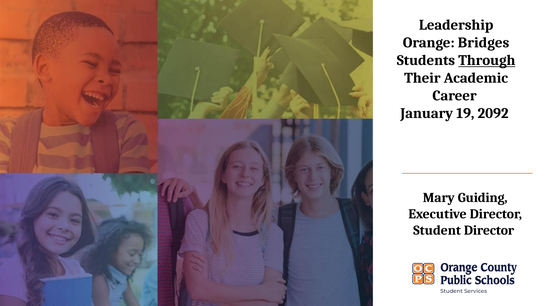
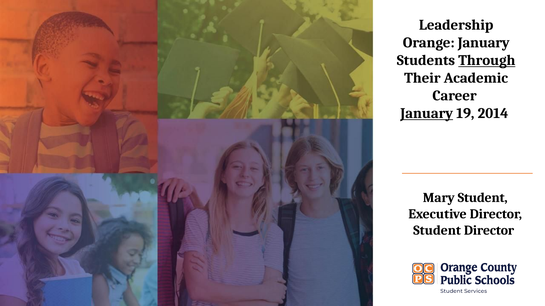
Orange Bridges: Bridges -> January (484, 43)
January underline: none -> present (427, 114)
2092: 2092 -> 2014 (493, 114)
Mary Guiding: Guiding -> Student (483, 198)
